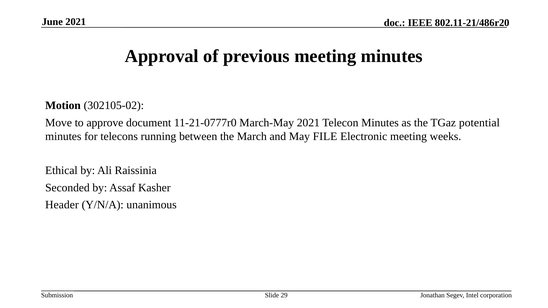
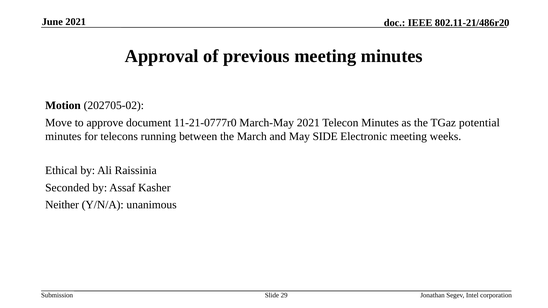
302105-02: 302105-02 -> 202705-02 (114, 106)
FILE: FILE -> SIDE (325, 136)
Header: Header -> Neither (62, 205)
